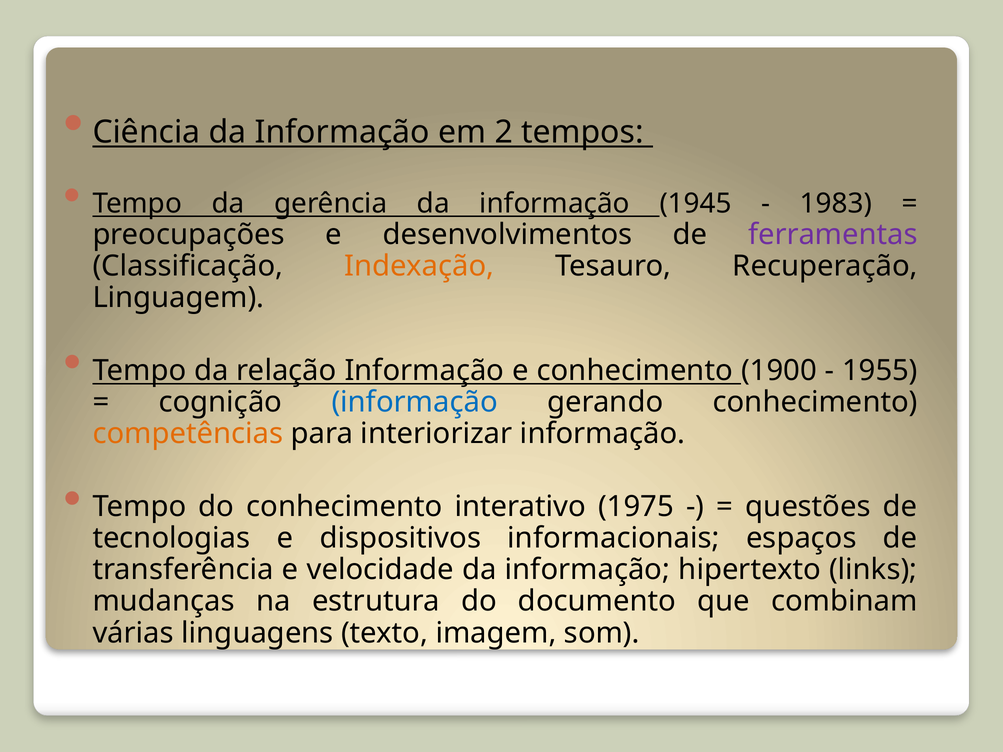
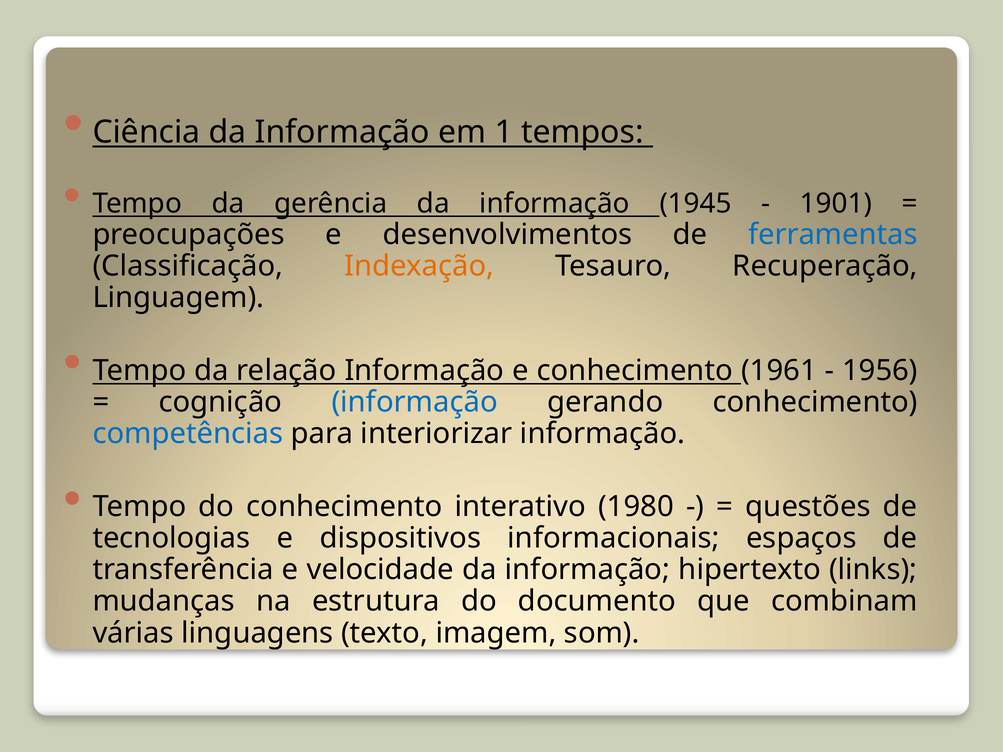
2: 2 -> 1 (504, 132)
1983: 1983 -> 1901 (836, 204)
ferramentas colour: purple -> blue (833, 235)
1900: 1900 -> 1961 (779, 371)
1955: 1955 -> 1956 (880, 371)
competências colour: orange -> blue (188, 434)
1975: 1975 -> 1980 (636, 507)
